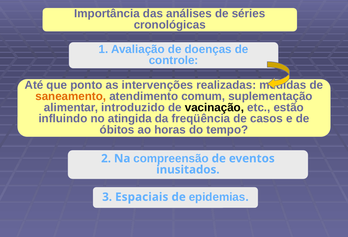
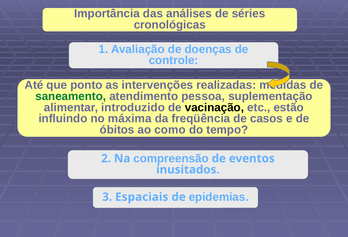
saneamento colour: orange -> green (71, 96)
comum: comum -> pessoa (203, 96)
atingida: atingida -> máxima (130, 118)
horas: horas -> como (170, 130)
